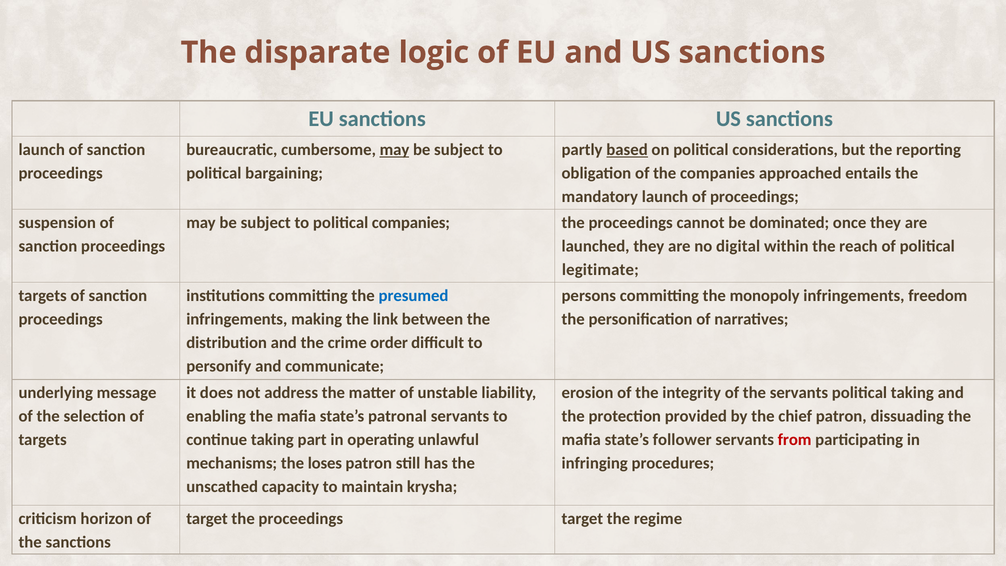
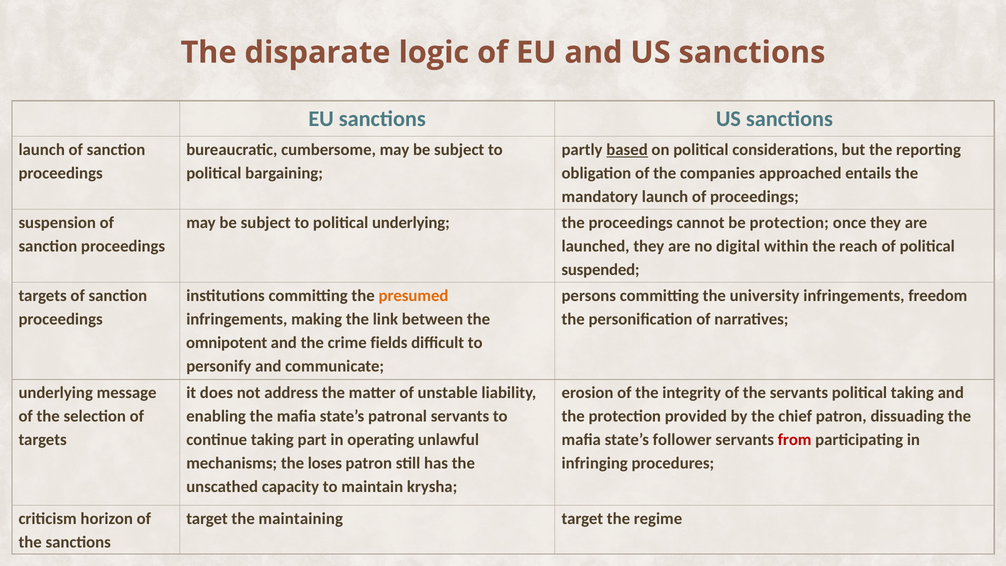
may underline: present -> none (395, 150)
political companies: companies -> underlying (411, 223)
be dominated: dominated -> protection (789, 223)
legitimate: legitimate -> suspended (600, 269)
presumed colour: blue -> orange (413, 296)
monopoly: monopoly -> university (765, 296)
distribution: distribution -> omnipotent (227, 342)
order: order -> fields (389, 342)
target the proceedings: proceedings -> maintaining (301, 519)
